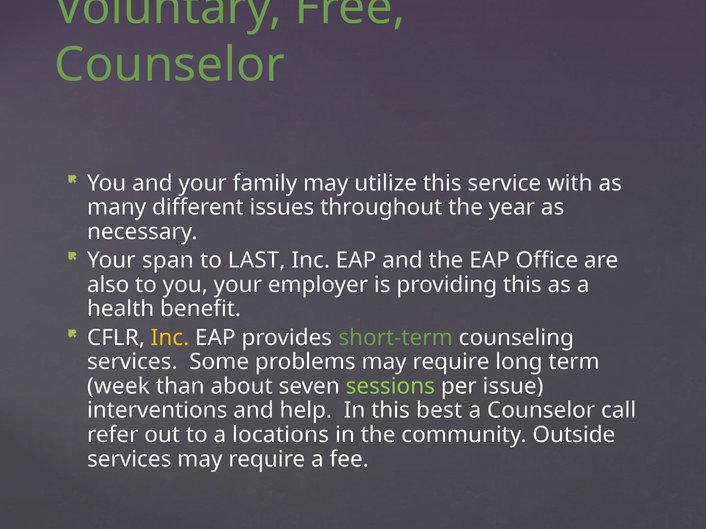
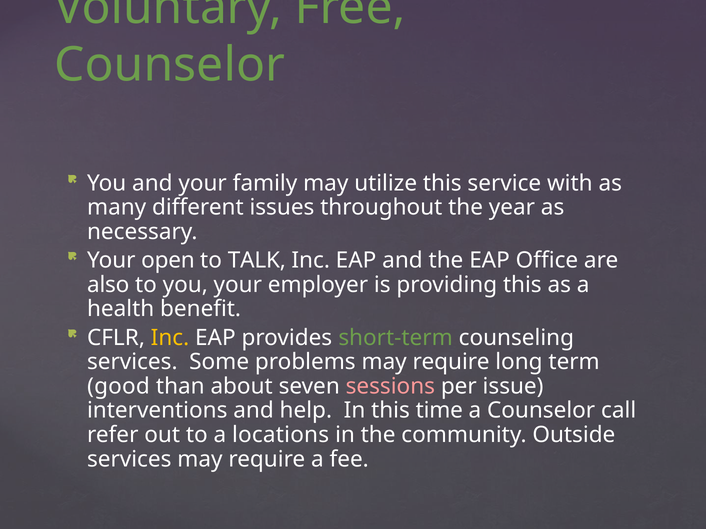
span: span -> open (168, 261)
LAST: LAST -> TALK (257, 261)
week: week -> good (118, 387)
sessions colour: light green -> pink (390, 387)
best: best -> time (439, 411)
